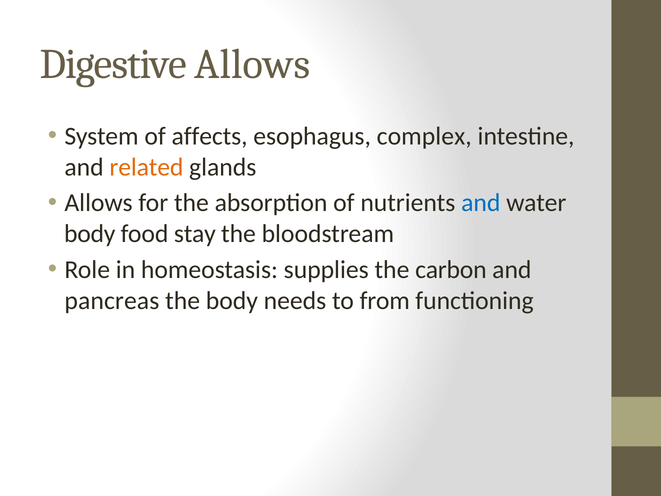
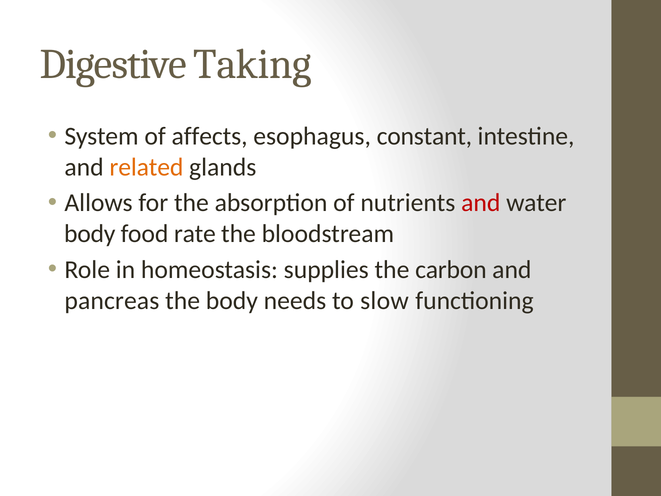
Digestive Allows: Allows -> Taking (253, 64)
complex: complex -> constant (424, 136)
and colour: blue -> red (481, 203)
stay: stay -> rate (195, 234)
from: from -> slow (384, 300)
